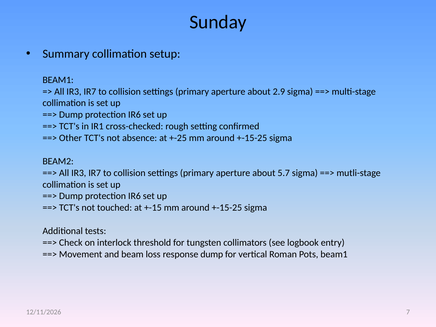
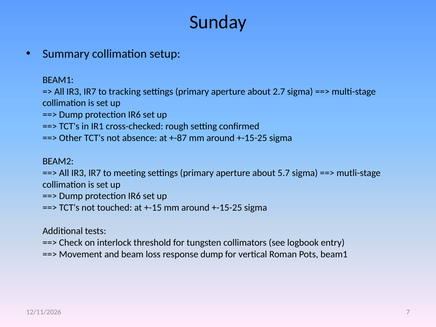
collision: collision -> tracking (125, 92)
2.9: 2.9 -> 2.7 (279, 92)
+-25: +-25 -> +-87 (178, 138)
collision: collision -> meeting (130, 173)
